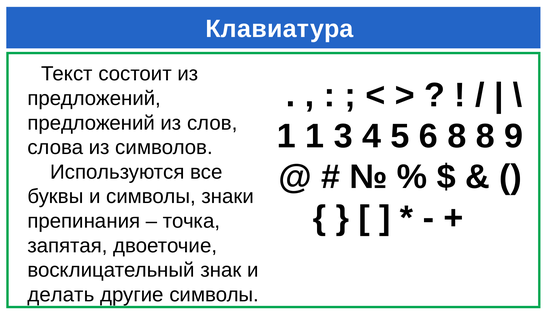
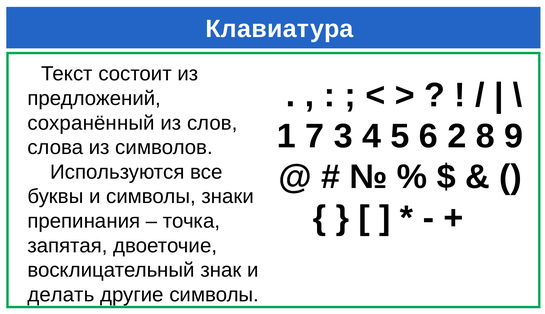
предложений: предложений -> сохранённый (91, 123)
1 1: 1 -> 7 (315, 136)
6 8: 8 -> 2 (457, 136)
